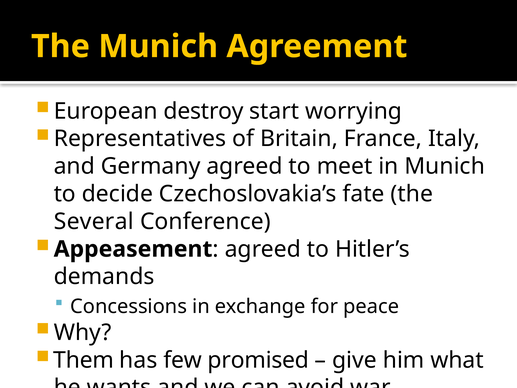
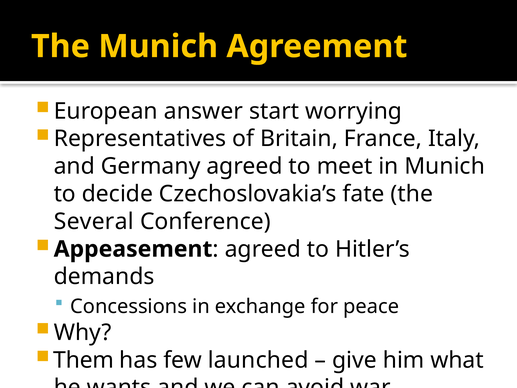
destroy: destroy -> answer (203, 111)
promised: promised -> launched (258, 360)
